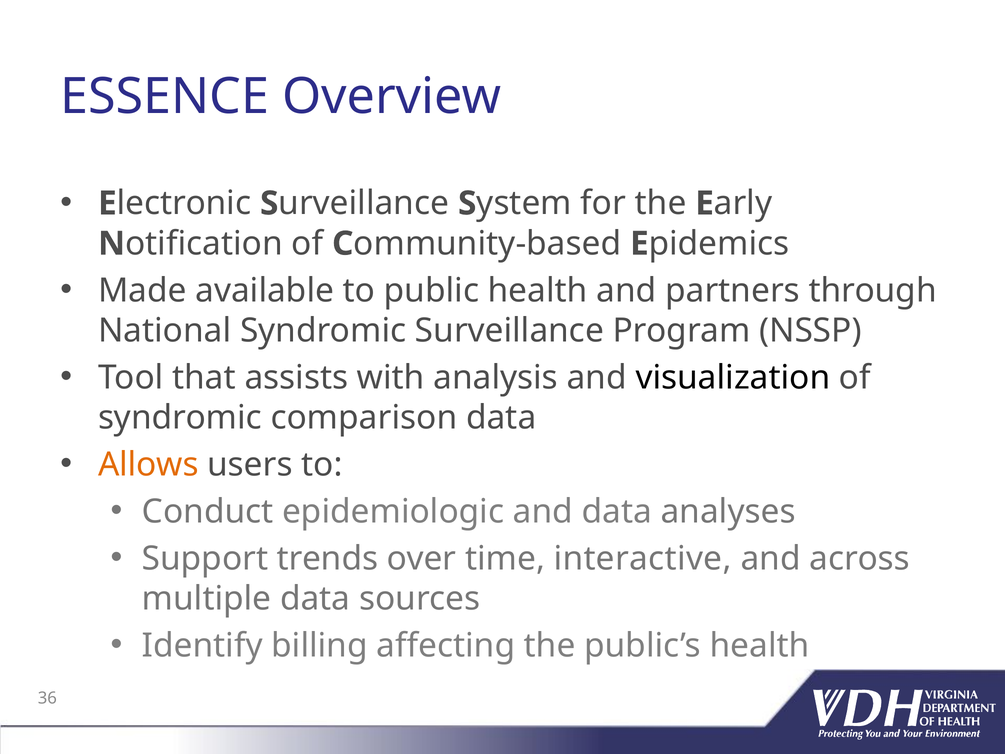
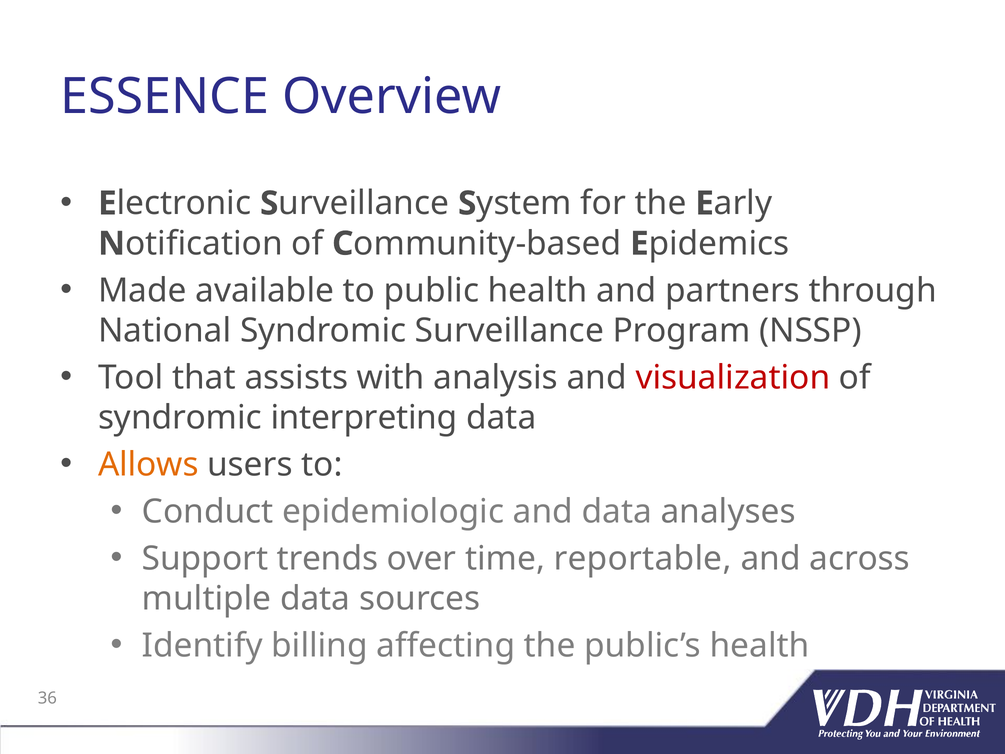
visualization colour: black -> red (733, 378)
comparison: comparison -> interpreting (364, 418)
interactive: interactive -> reportable (643, 558)
